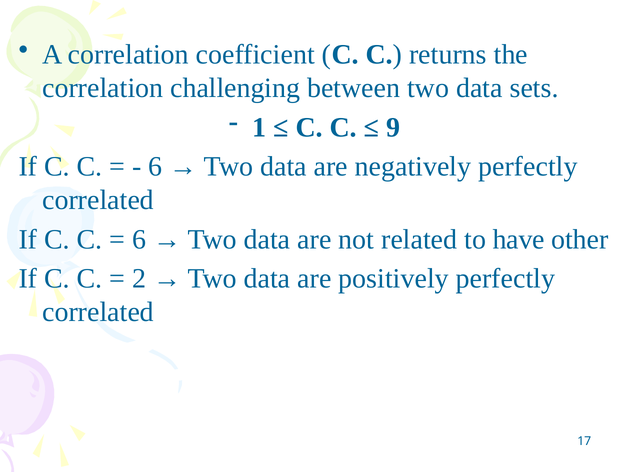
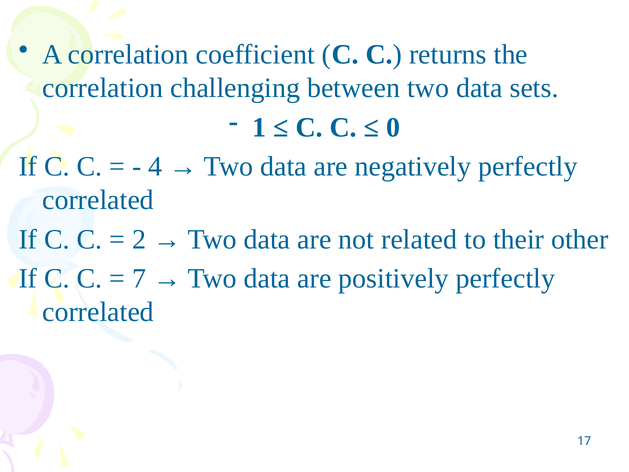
9: 9 -> 0 (393, 127)
6: 6 -> 4 (155, 166)
6: 6 -> 2 (139, 239)
have: have -> their (519, 239)
2: 2 -> 7 (139, 278)
